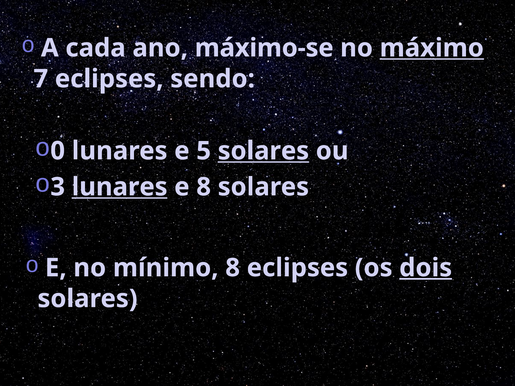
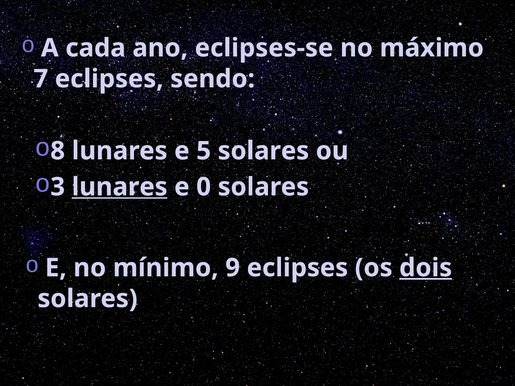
máximo-se: máximo-se -> eclipses-se (264, 48)
máximo underline: present -> none (432, 48)
0: 0 -> 8 (58, 151)
solares underline: present -> none (263, 151)
e 8: 8 -> 0 (204, 187)
mínimo 8: 8 -> 9 (233, 268)
